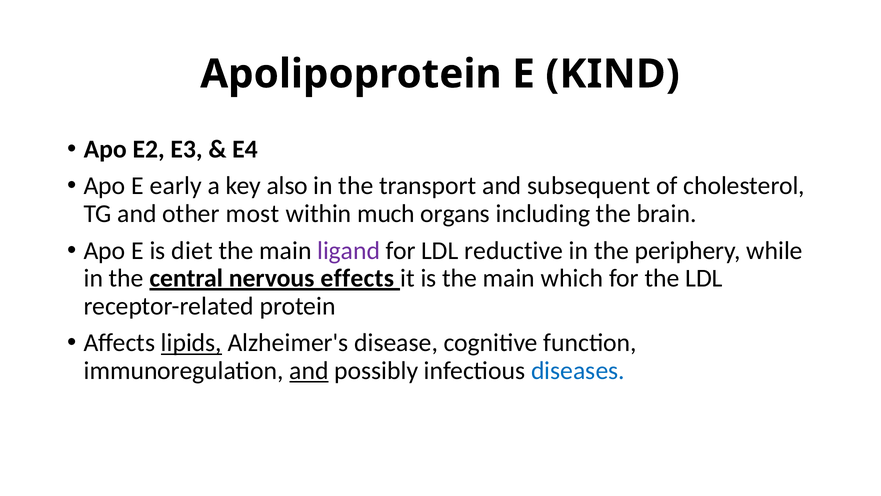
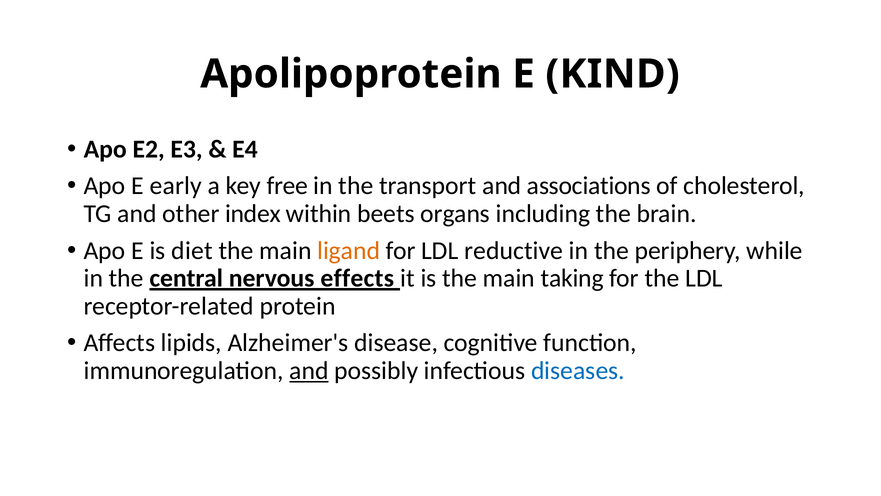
also: also -> free (287, 186)
subsequent: subsequent -> associations (589, 186)
most: most -> index (253, 213)
much: much -> beets (386, 213)
ligand colour: purple -> orange (349, 250)
which: which -> taking (572, 278)
lipids underline: present -> none (191, 343)
